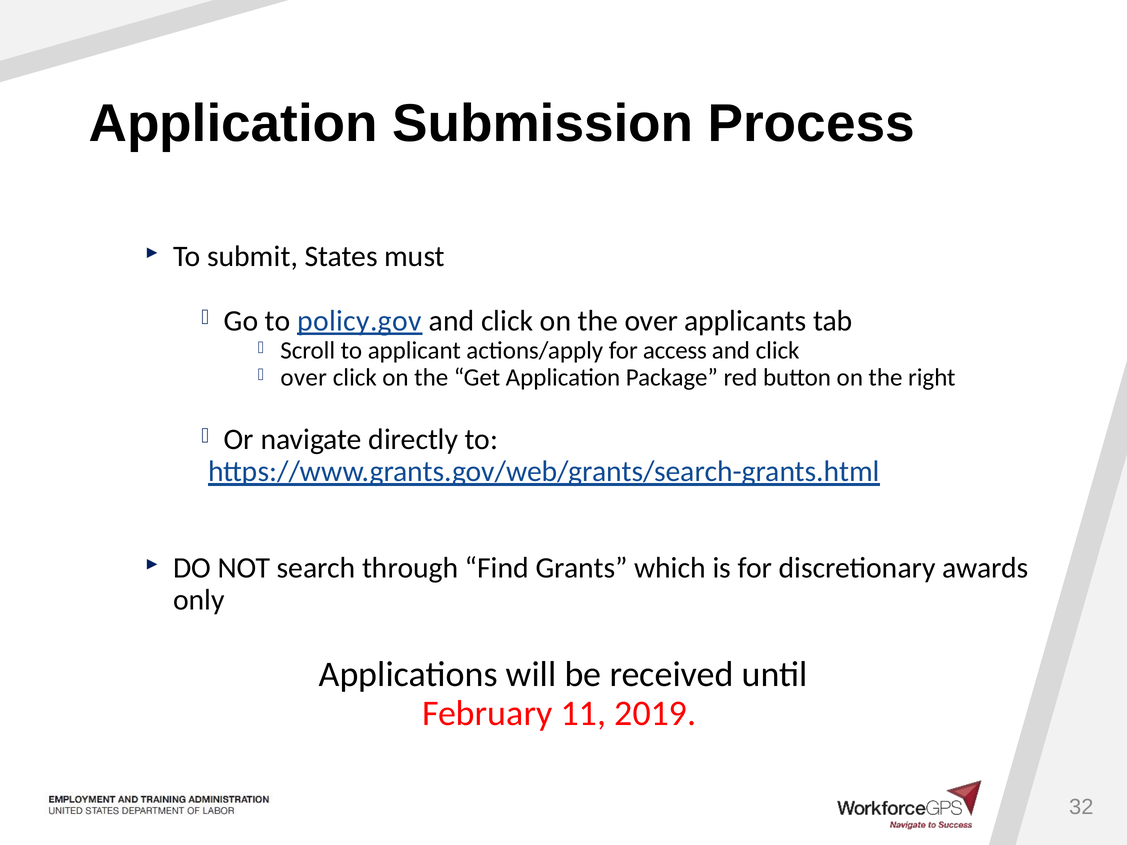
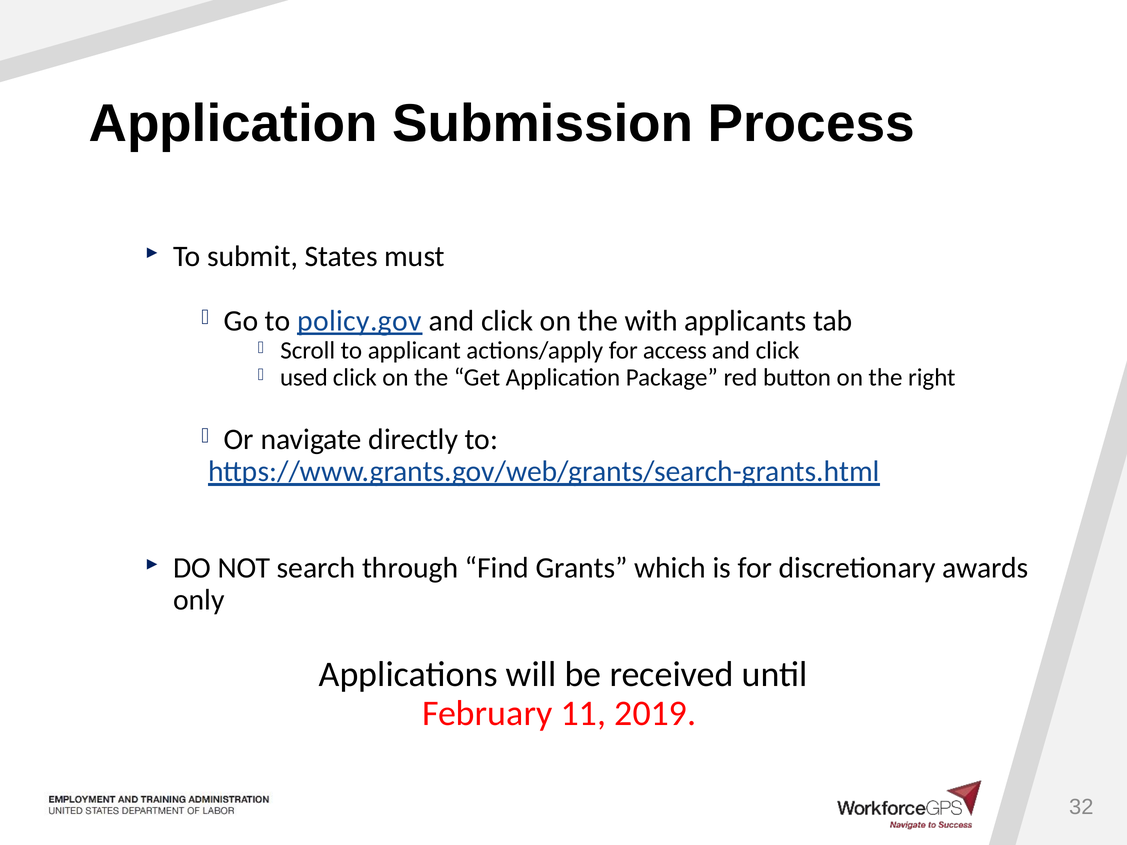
the over: over -> with (651, 321)
over: over -> used (304, 378)
